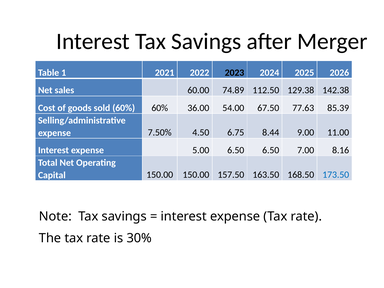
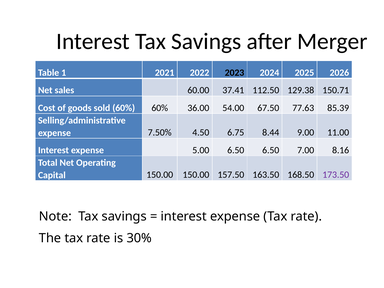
74.89: 74.89 -> 37.41 (233, 90)
142.38: 142.38 -> 150.71 (336, 90)
173.50 colour: blue -> purple (336, 175)
